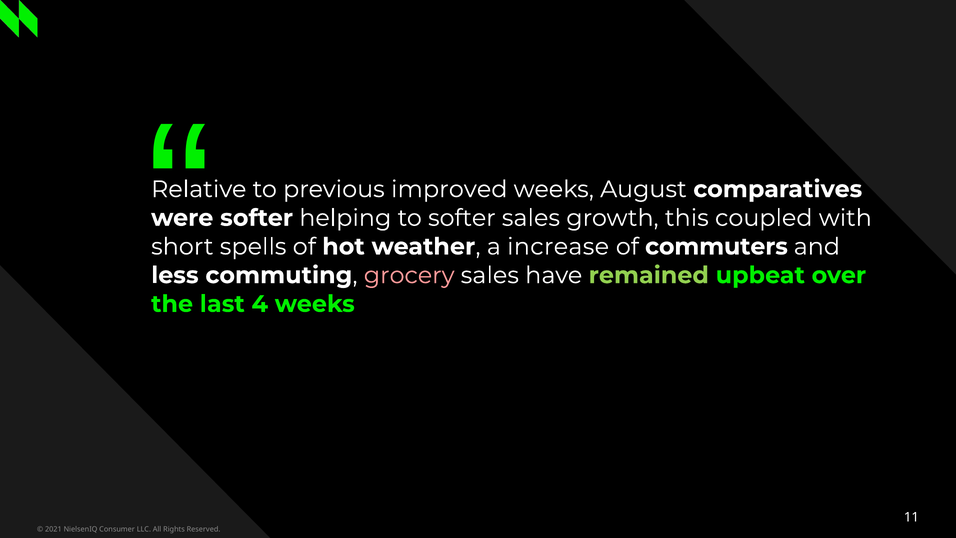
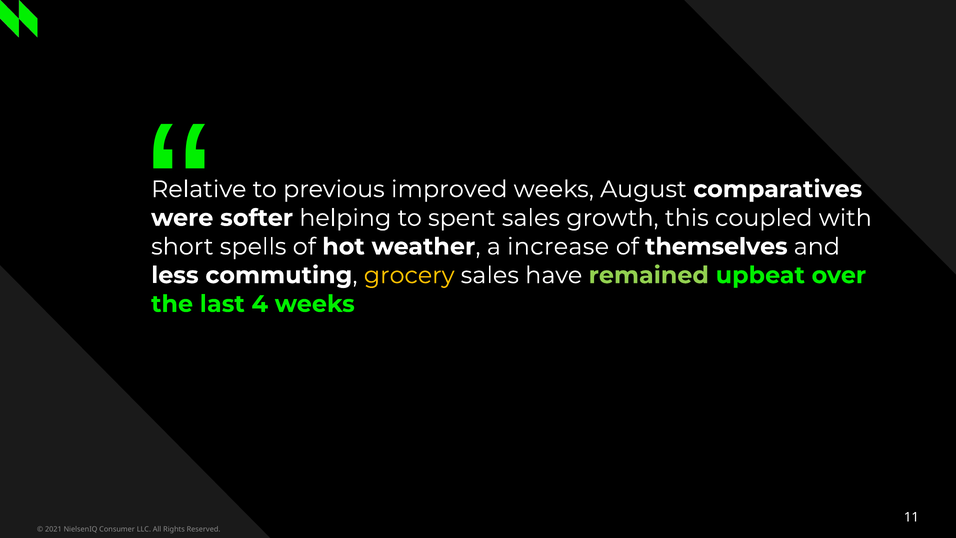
to softer: softer -> spent (462, 218)
commuters: commuters -> themselves (716, 247)
grocery colour: pink -> yellow (409, 275)
